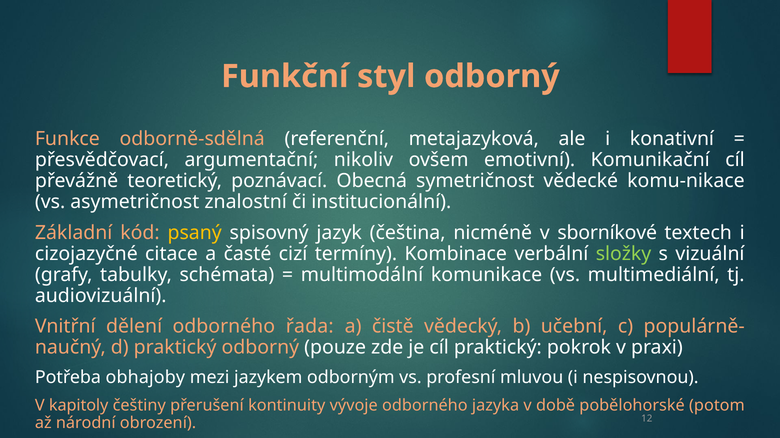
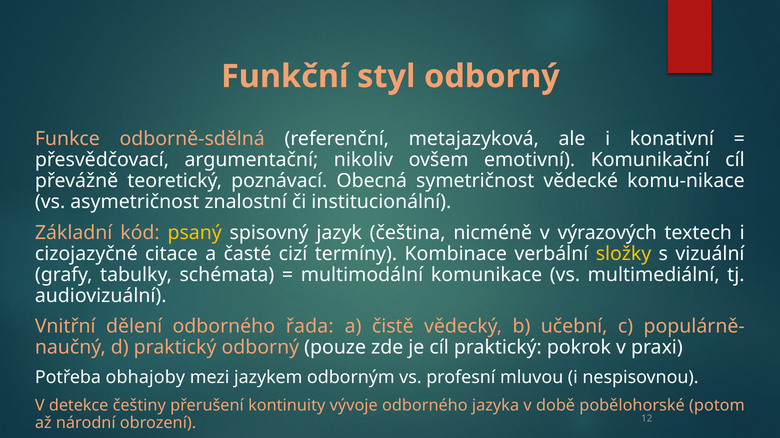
sborníkové: sborníkové -> výrazových (607, 233)
složky colour: light green -> yellow (624, 254)
kapitoly: kapitoly -> detekce (79, 406)
